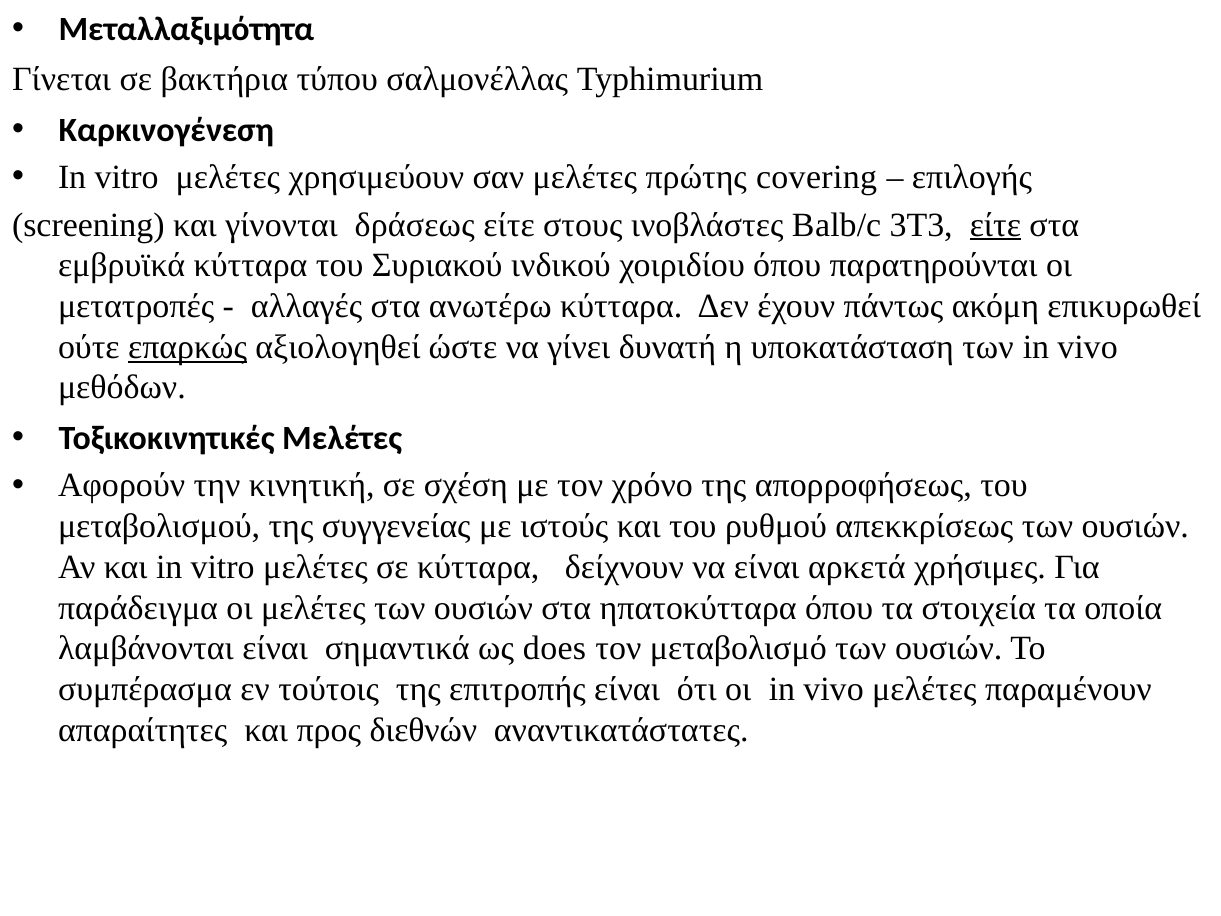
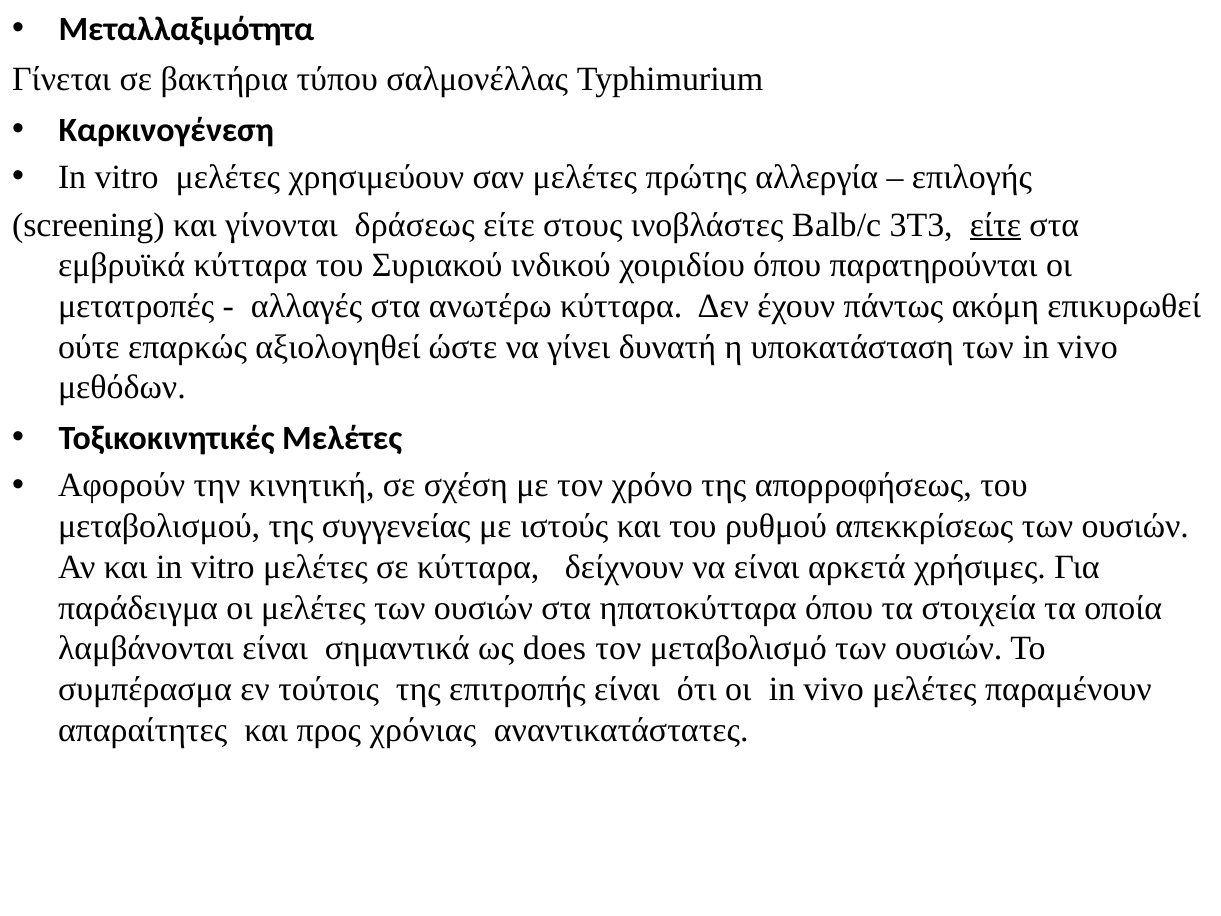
covering: covering -> αλλεργία (817, 177)
επαρκώς underline: present -> none (188, 347)
διεθνών: διεθνών -> χρόνιας (423, 730)
